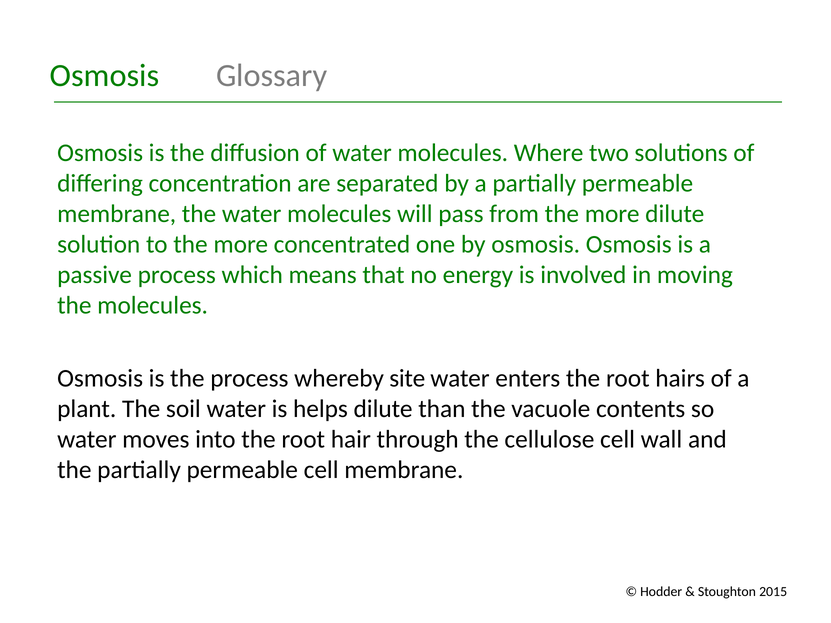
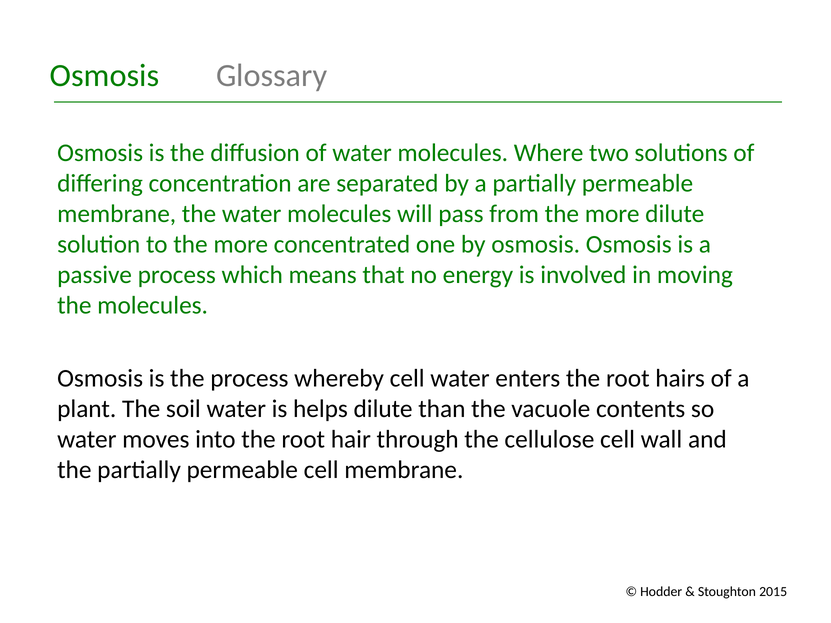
whereby site: site -> cell (407, 379)
